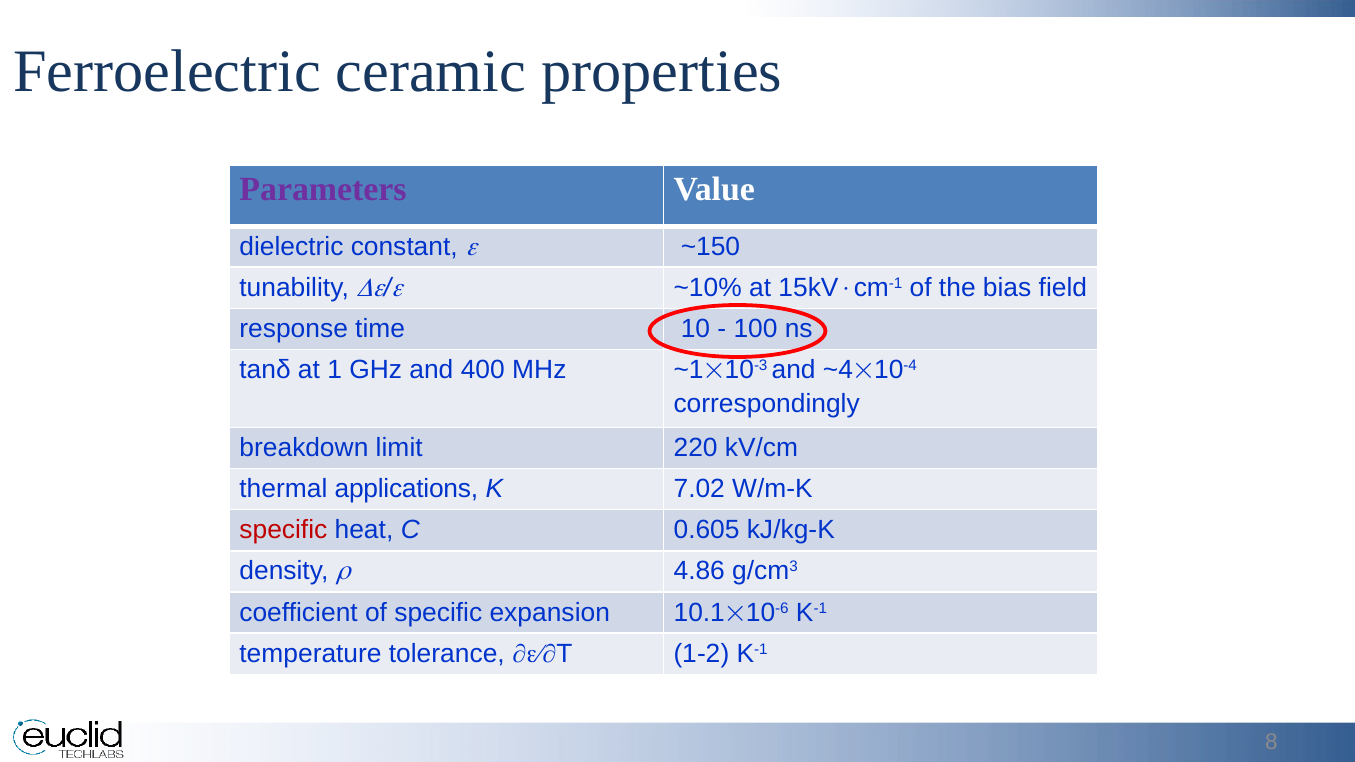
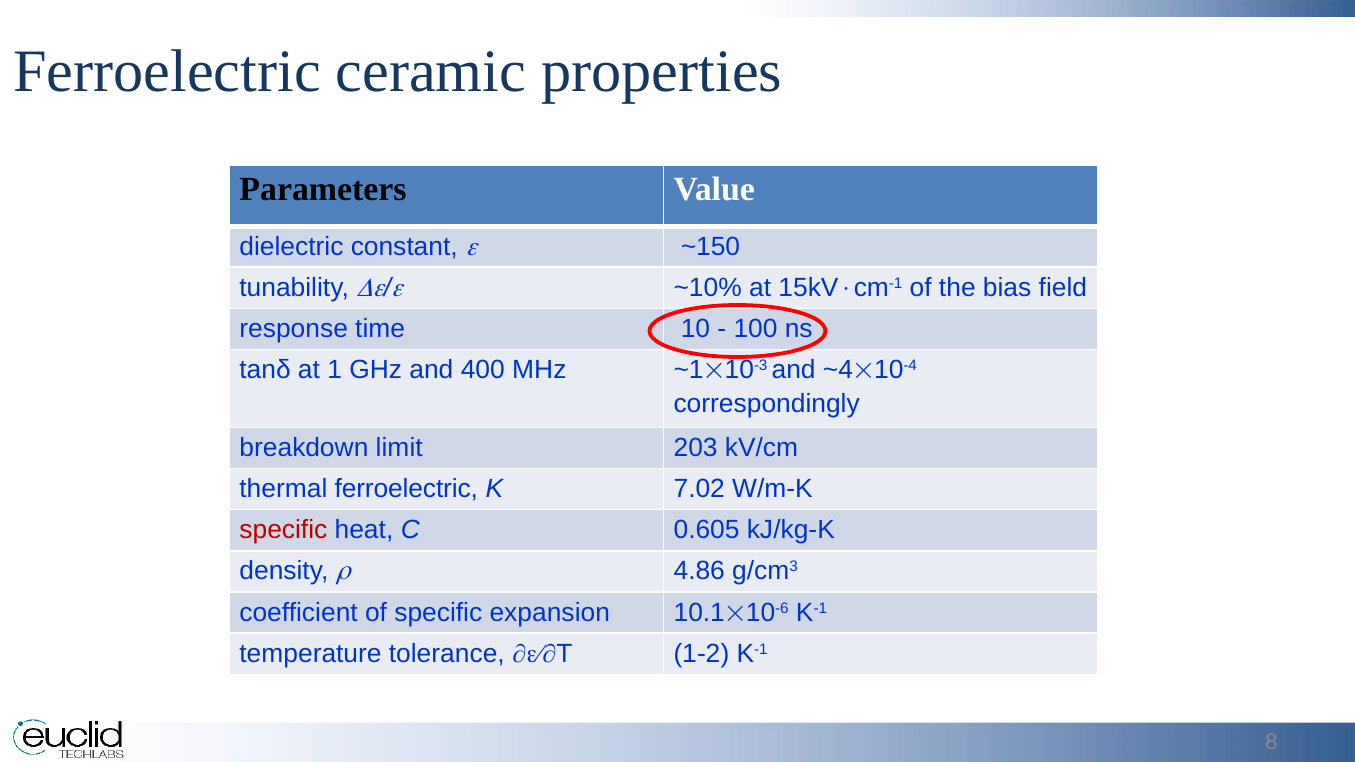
Parameters colour: purple -> black (323, 189)
220: 220 -> 203 (696, 448)
thermal applications: applications -> ferroelectric (406, 489)
